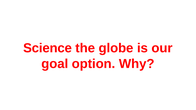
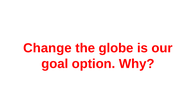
Science: Science -> Change (47, 48)
